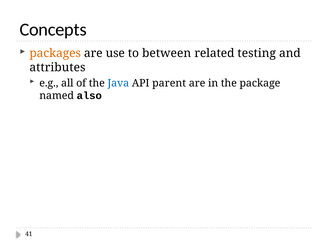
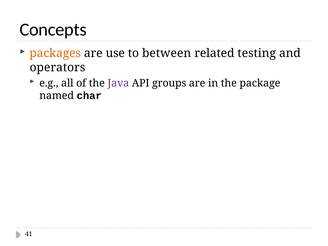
attributes: attributes -> operators (57, 68)
Java colour: blue -> purple (118, 83)
parent: parent -> groups (169, 83)
also: also -> char (89, 96)
